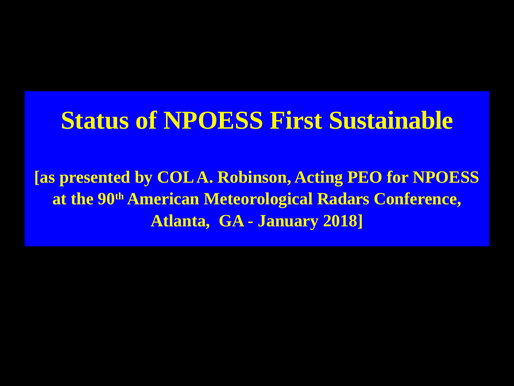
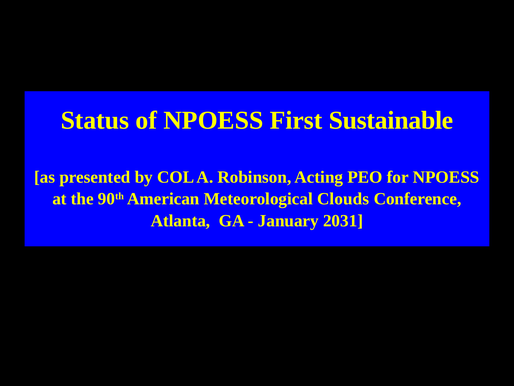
Radars: Radars -> Clouds (343, 199)
2018: 2018 -> 2031 (343, 220)
